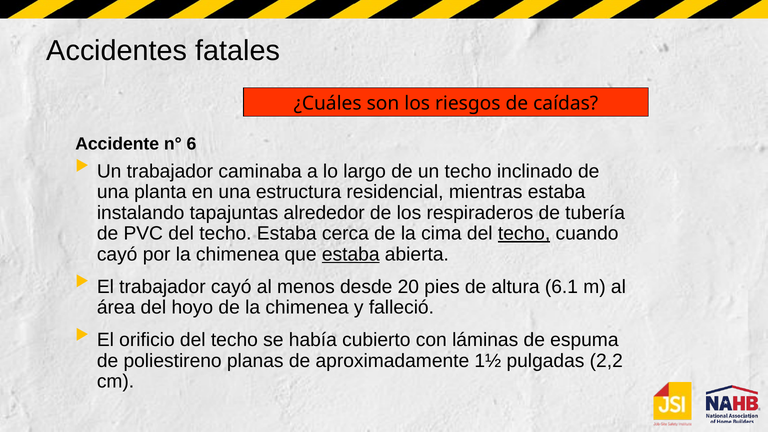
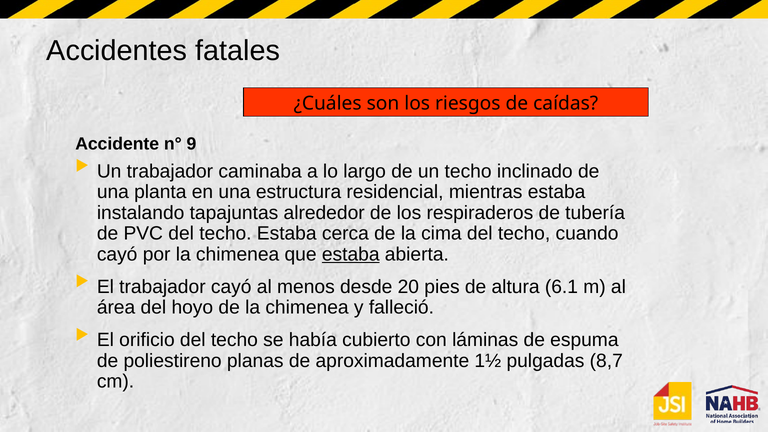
6: 6 -> 9 (191, 144)
techo underline: present -> none (524, 233)
2,2: 2,2 -> 8,7 (606, 361)
